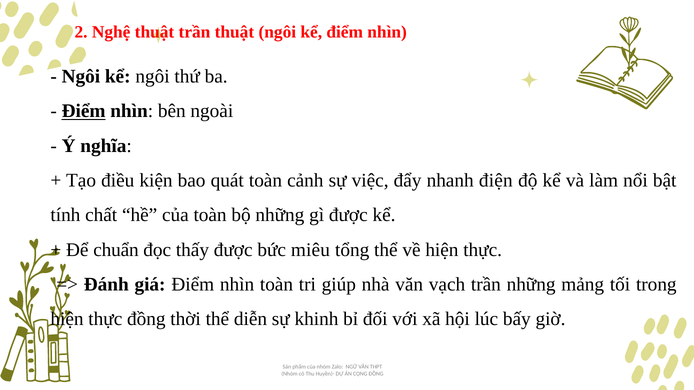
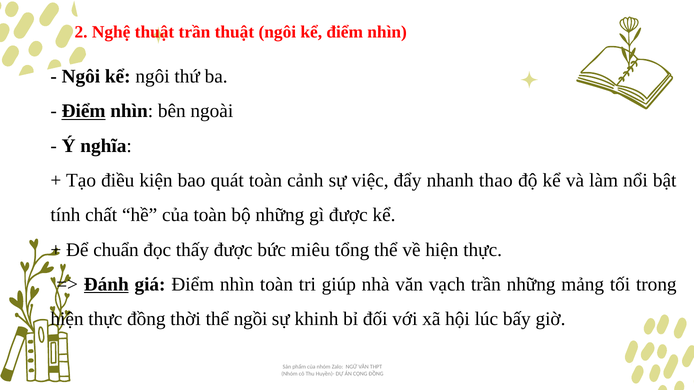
điện: điện -> thao (496, 181)
Đánh underline: none -> present (106, 285)
diễn: diễn -> ngồi (251, 319)
